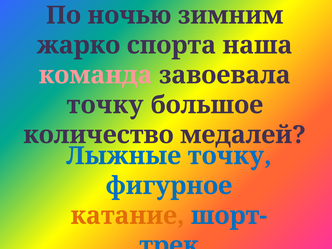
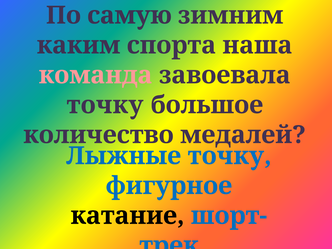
ночью: ночью -> самую (130, 15)
жарко: жарко -> каким (79, 45)
катание colour: orange -> black (128, 216)
